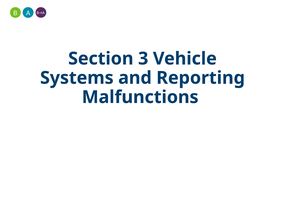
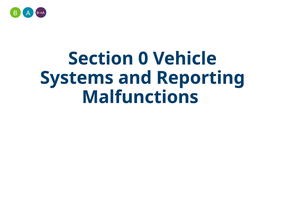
3: 3 -> 0 (143, 59)
